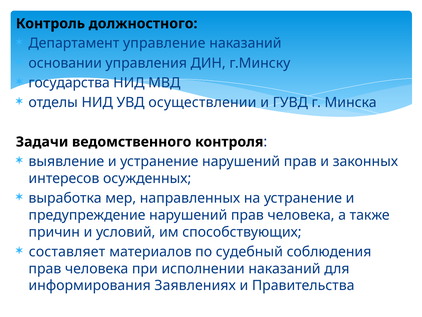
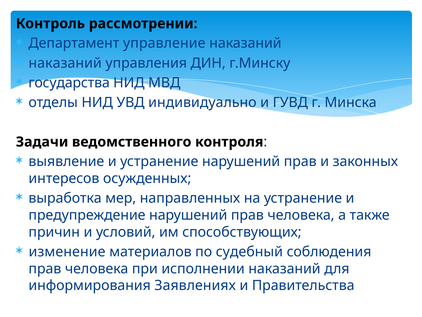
должностного: должностного -> рассмотрении (143, 24)
основании: основании -> наказаний (65, 63)
осуществлении: осуществлении -> индивидуально (202, 102)
составляет: составляет -> изменение (67, 251)
